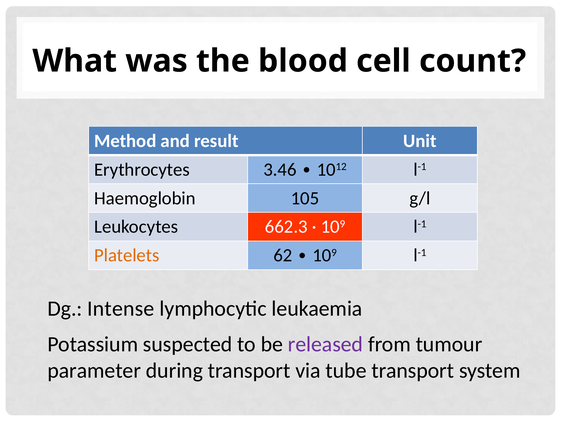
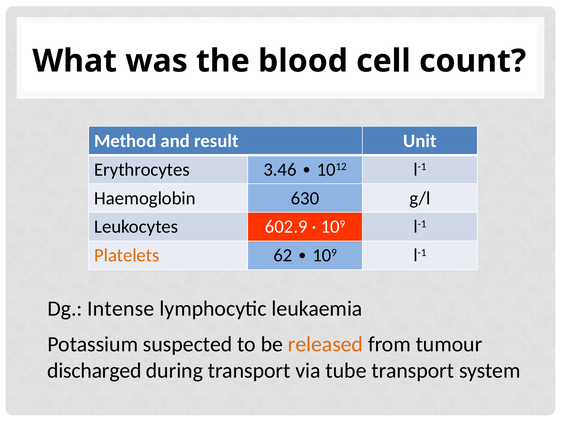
105: 105 -> 630 (305, 198)
662.3: 662.3 -> 602.9 (286, 227)
released colour: purple -> orange (325, 344)
parameter: parameter -> discharged (94, 370)
